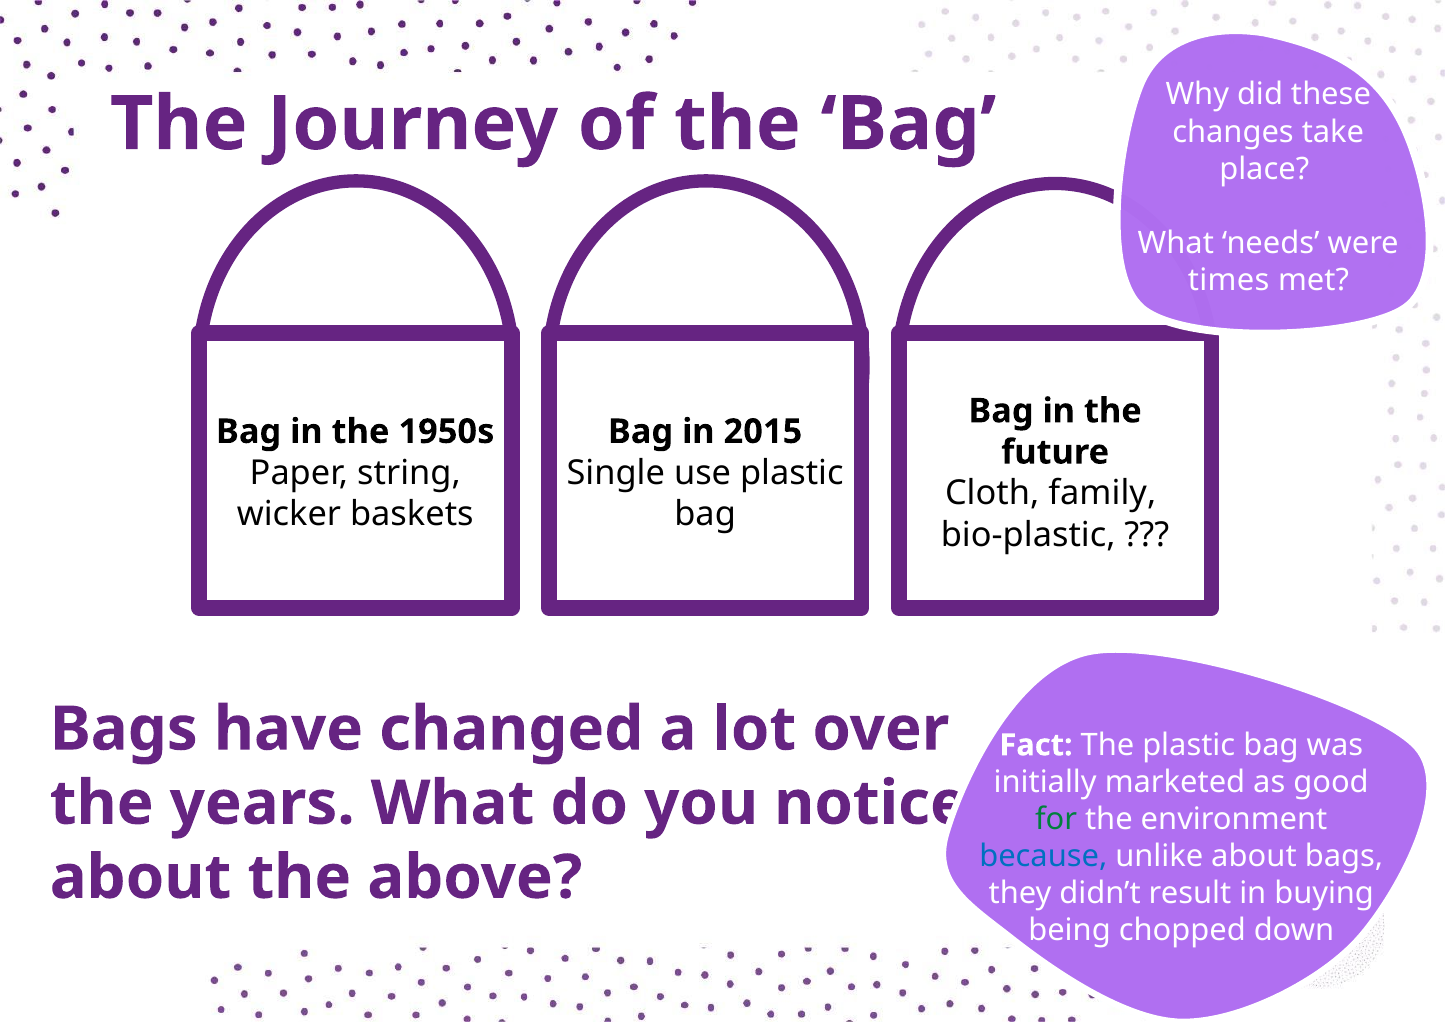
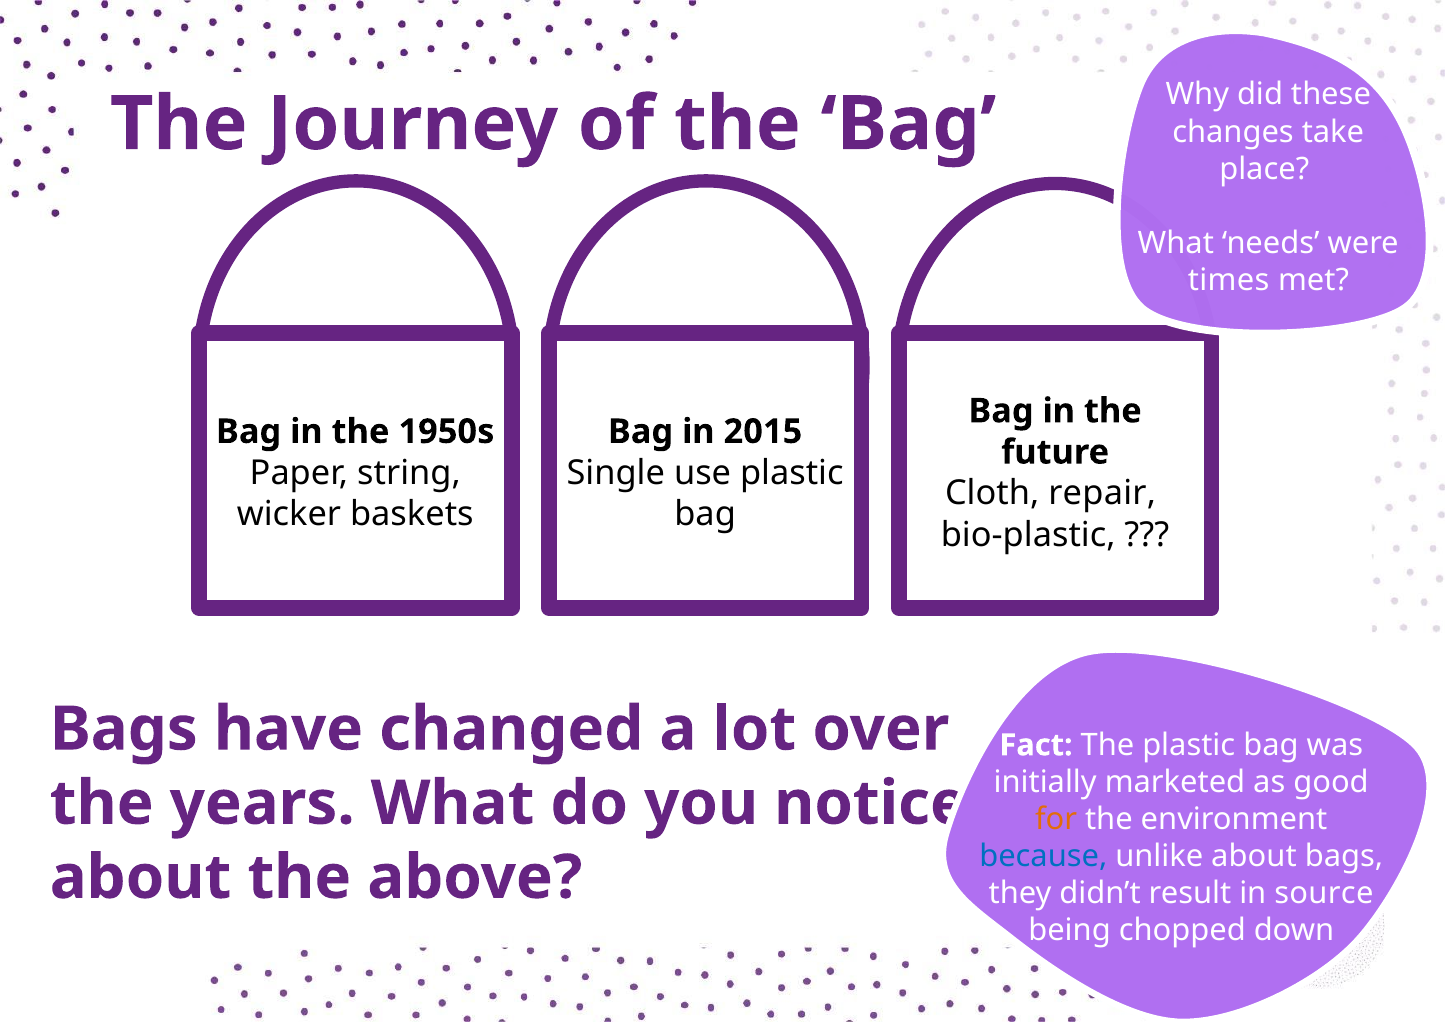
family: family -> repair (1102, 493)
for colour: green -> orange (1056, 819)
buying: buying -> source (1324, 893)
